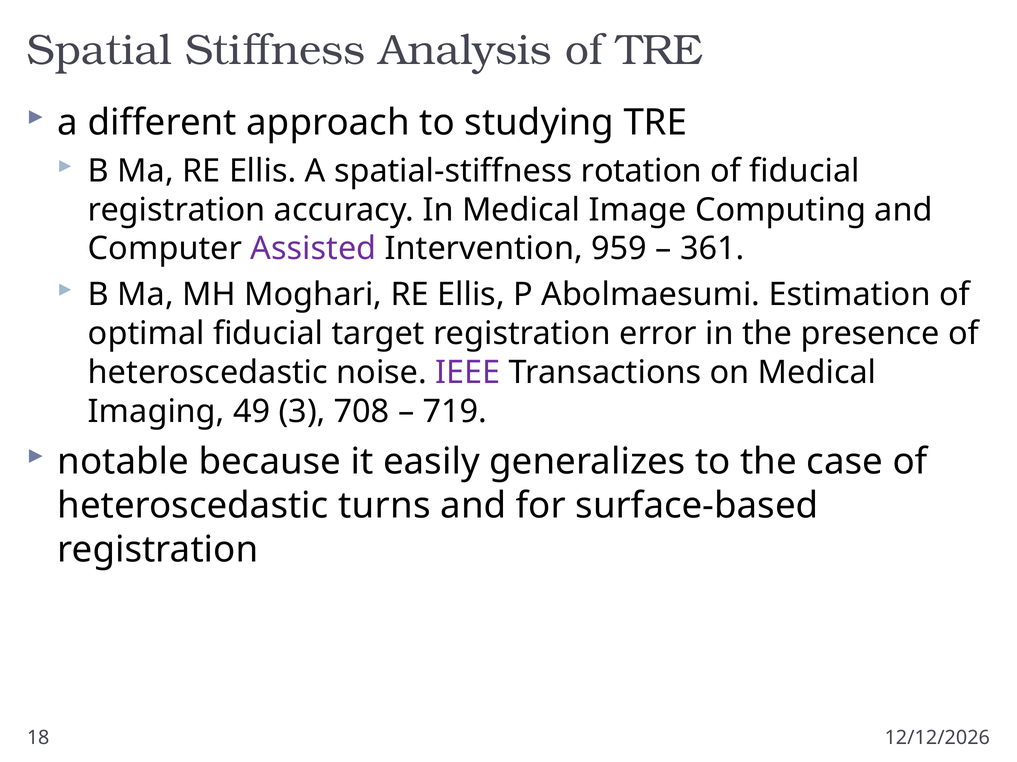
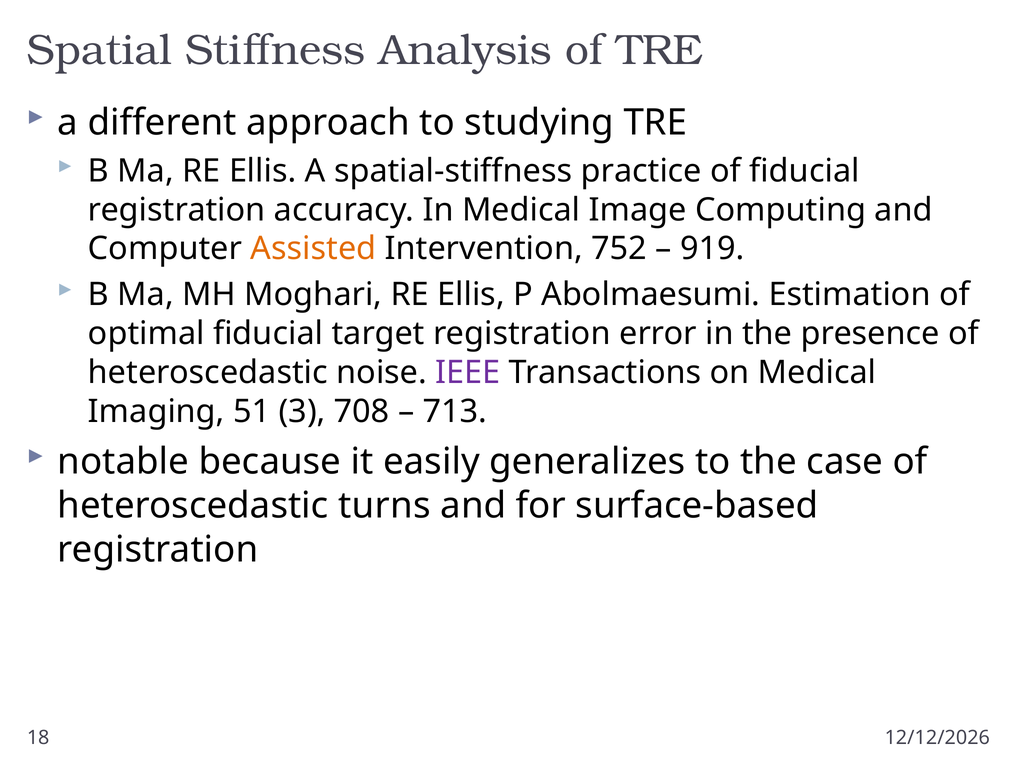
rotation: rotation -> practice (641, 171)
Assisted colour: purple -> orange (313, 249)
959: 959 -> 752 (619, 249)
361: 361 -> 919 (712, 249)
49: 49 -> 51 (252, 412)
719: 719 -> 713 (455, 412)
